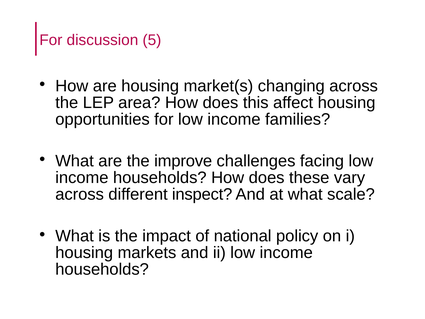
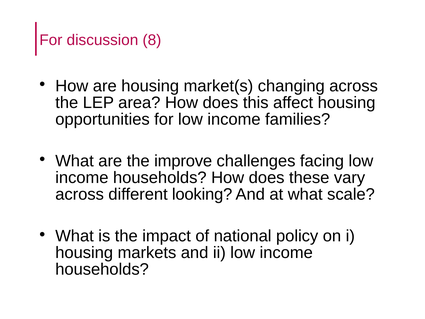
5: 5 -> 8 (152, 40)
inspect: inspect -> looking (202, 194)
